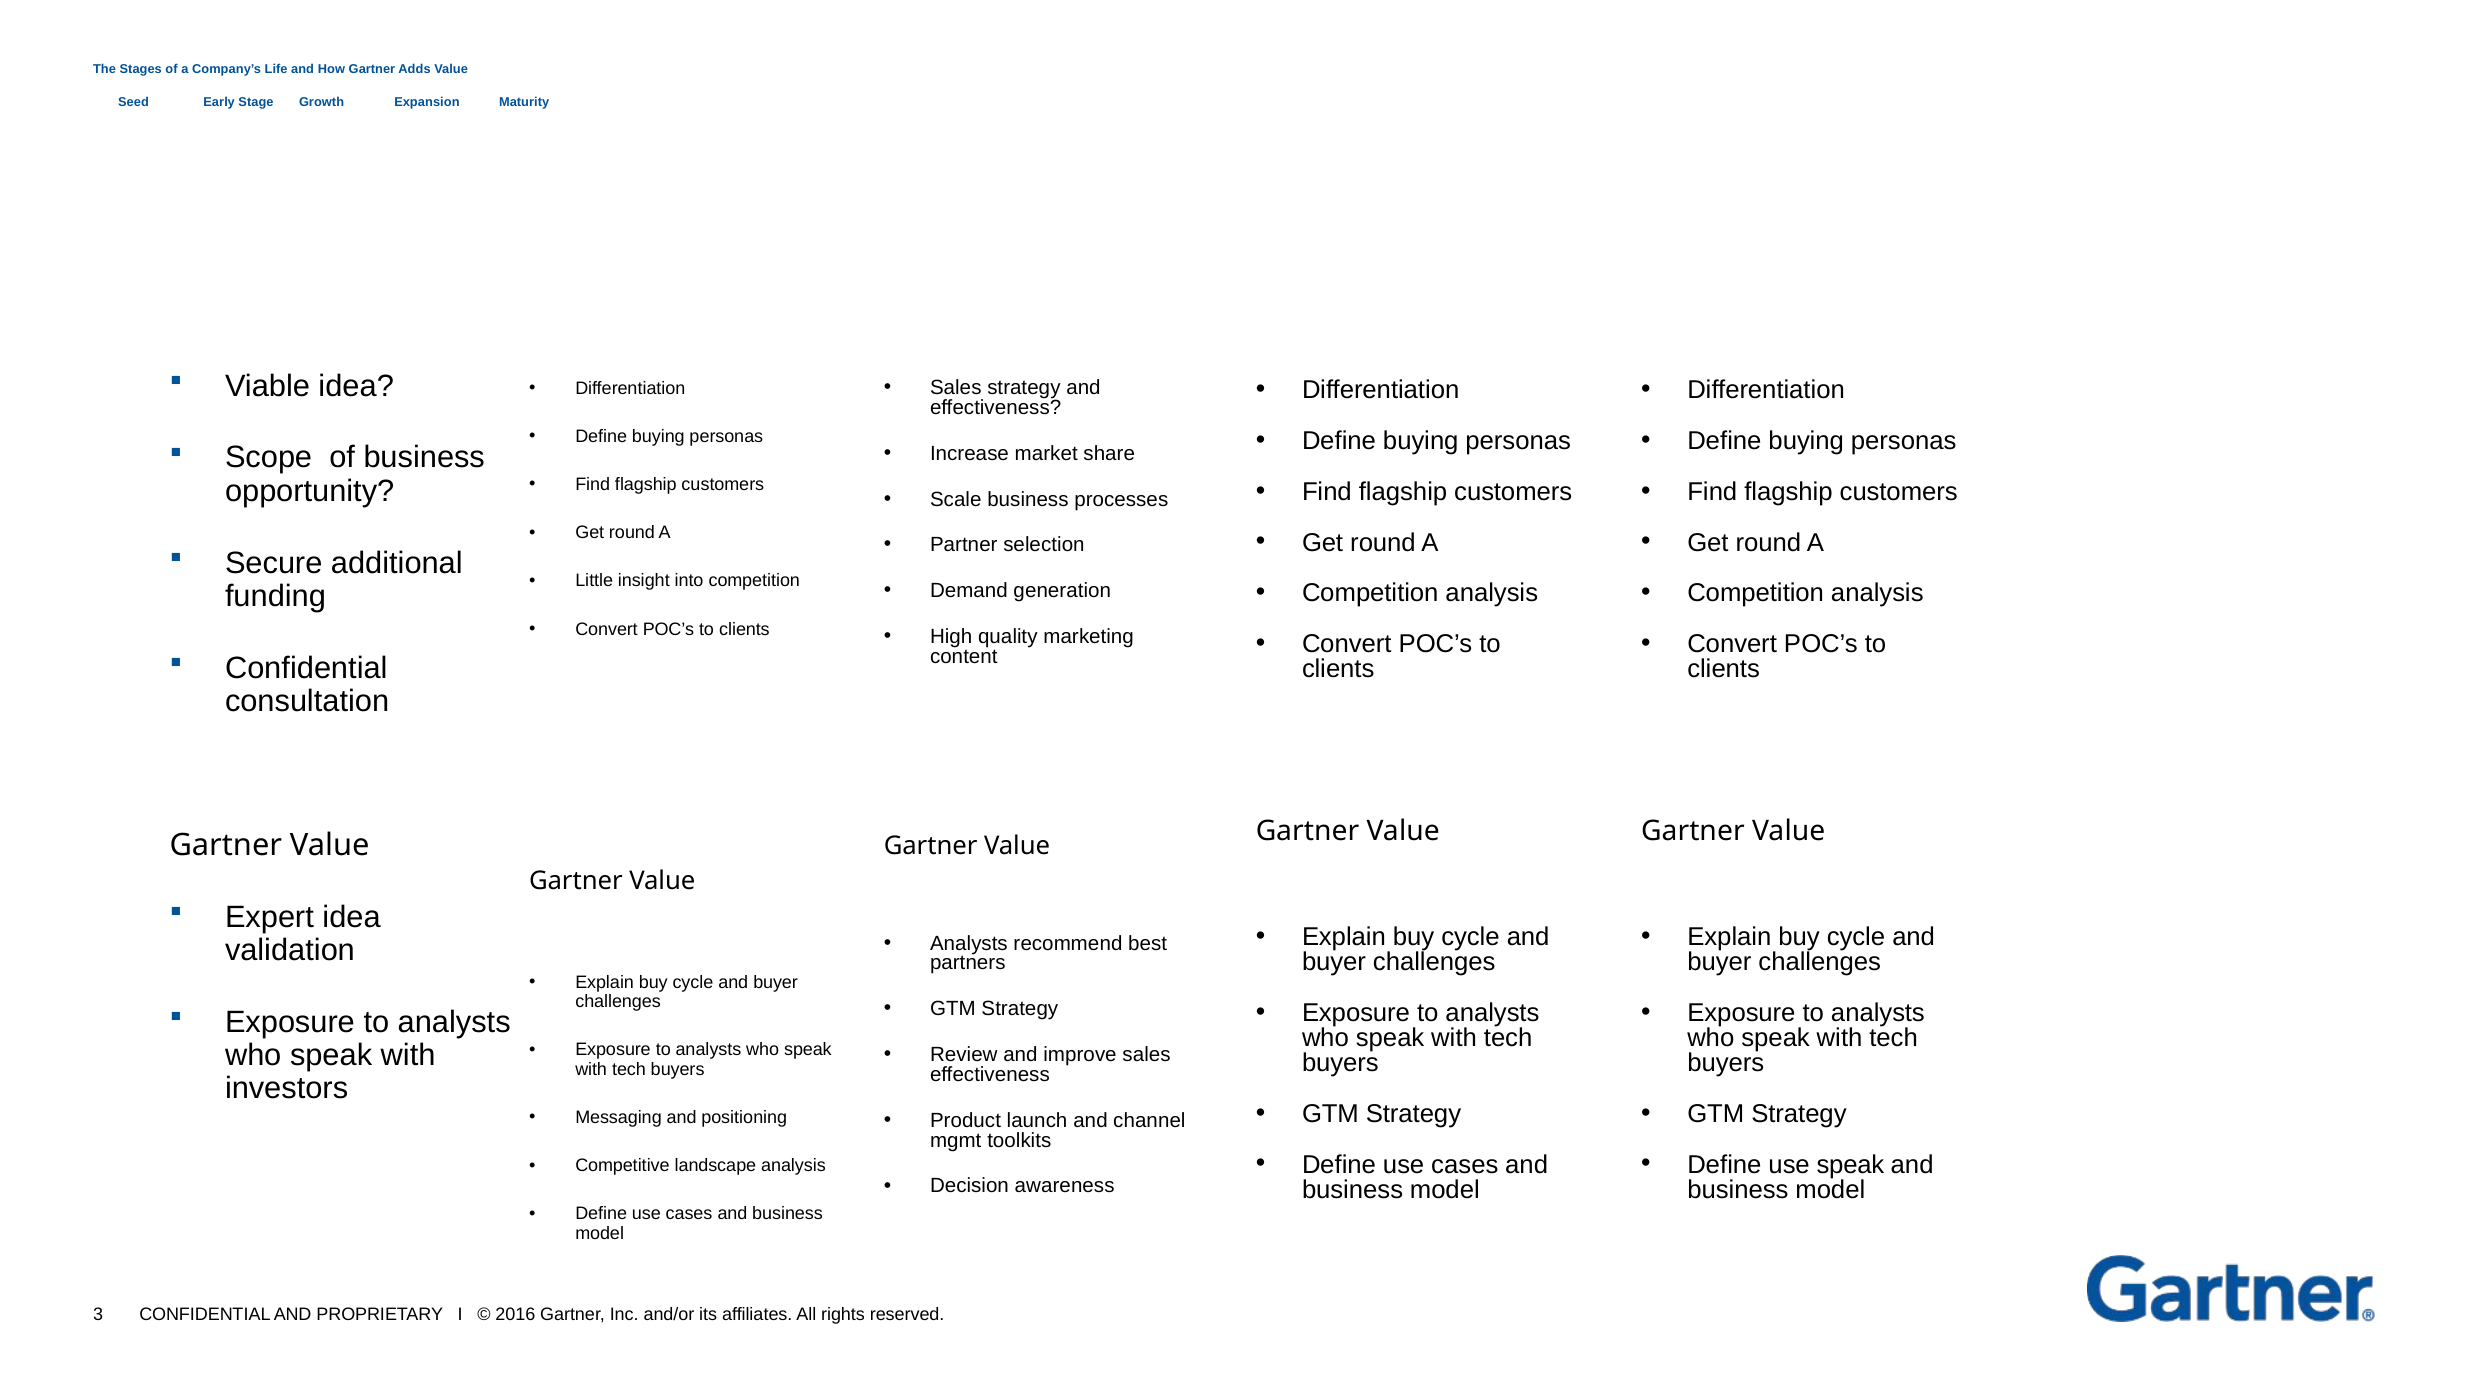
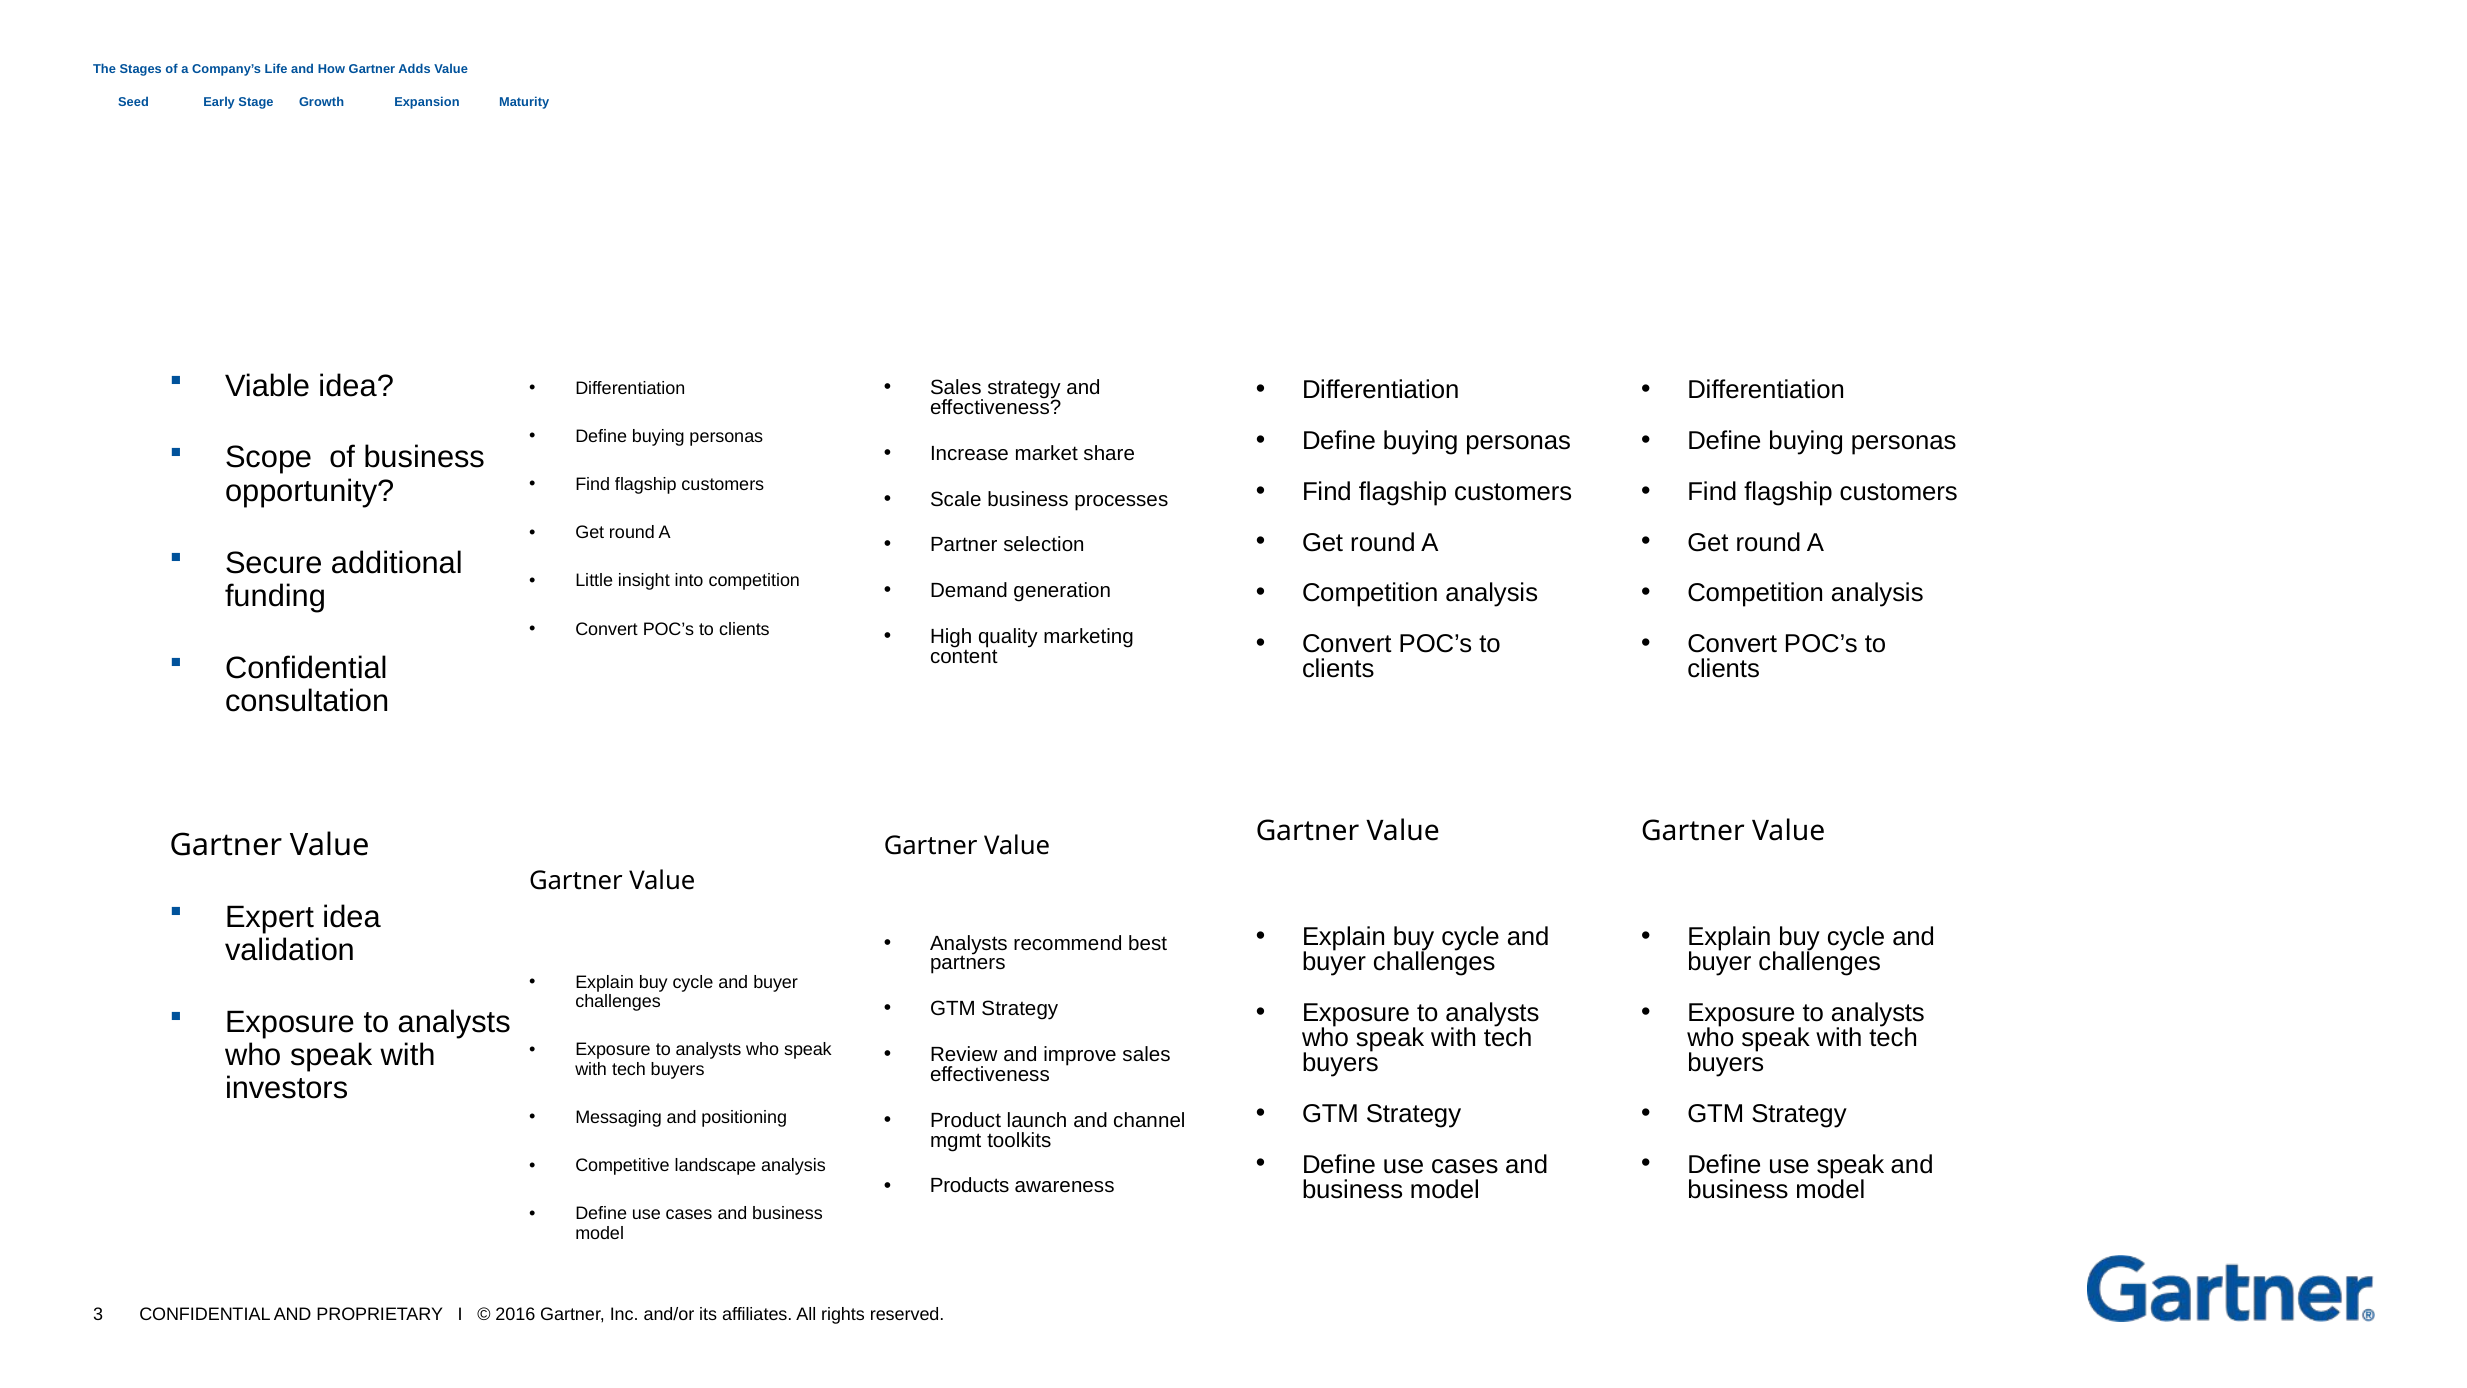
Decision: Decision -> Products (970, 1186)
